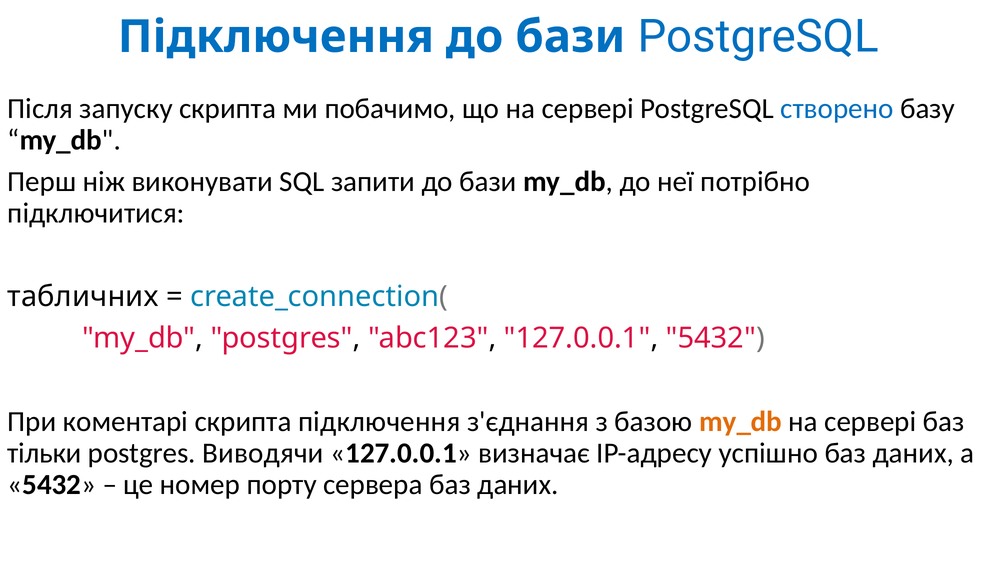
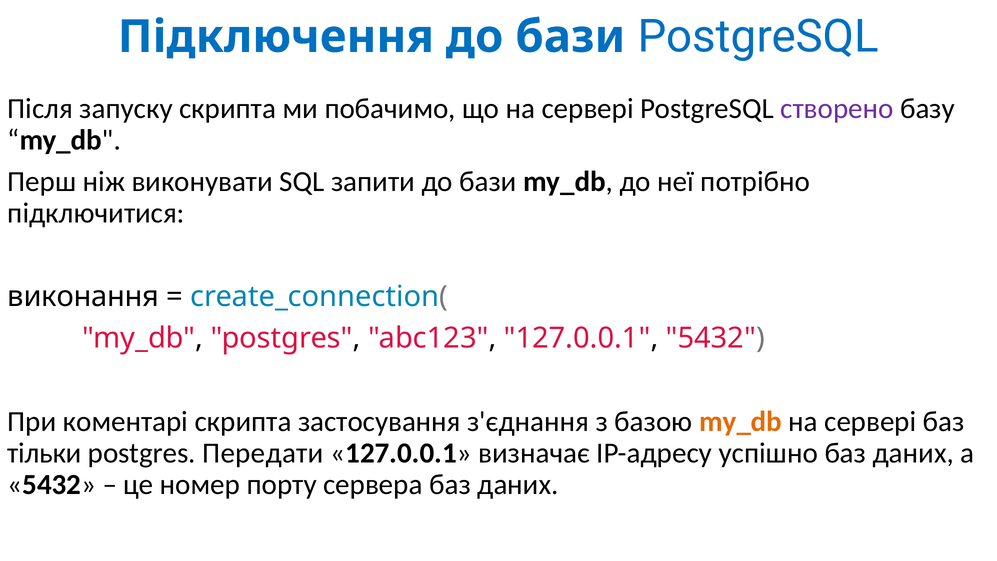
створено colour: blue -> purple (837, 109)
табличних: табличних -> виконання (83, 296)
скрипта підключення: підключення -> застосування (379, 422)
Виводячи: Виводячи -> Передати (263, 453)
